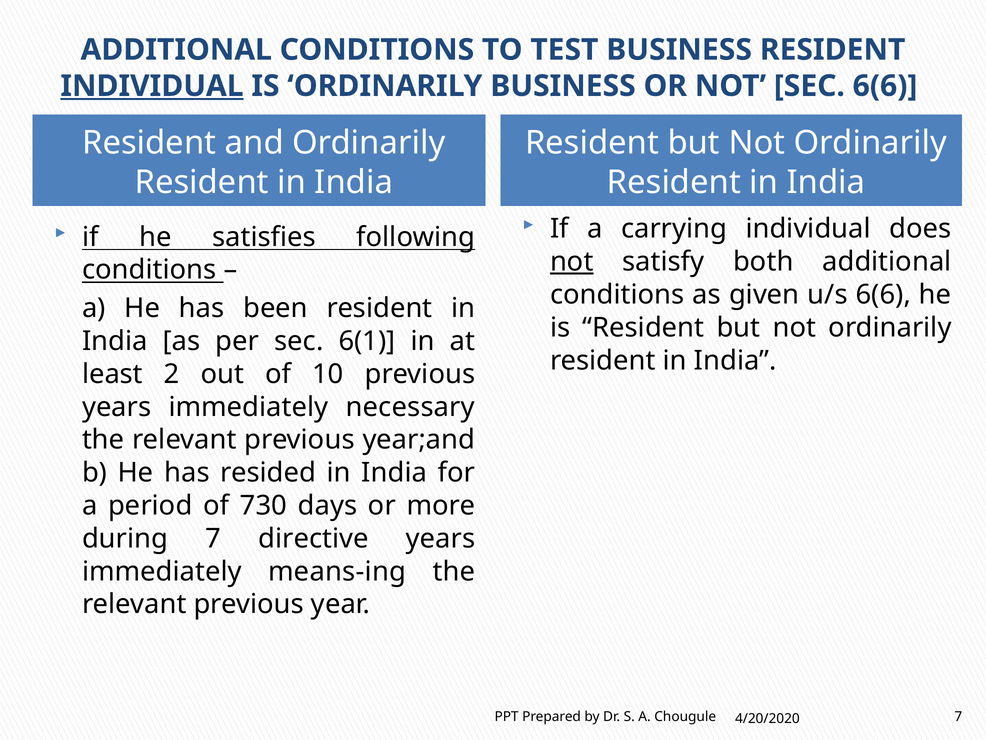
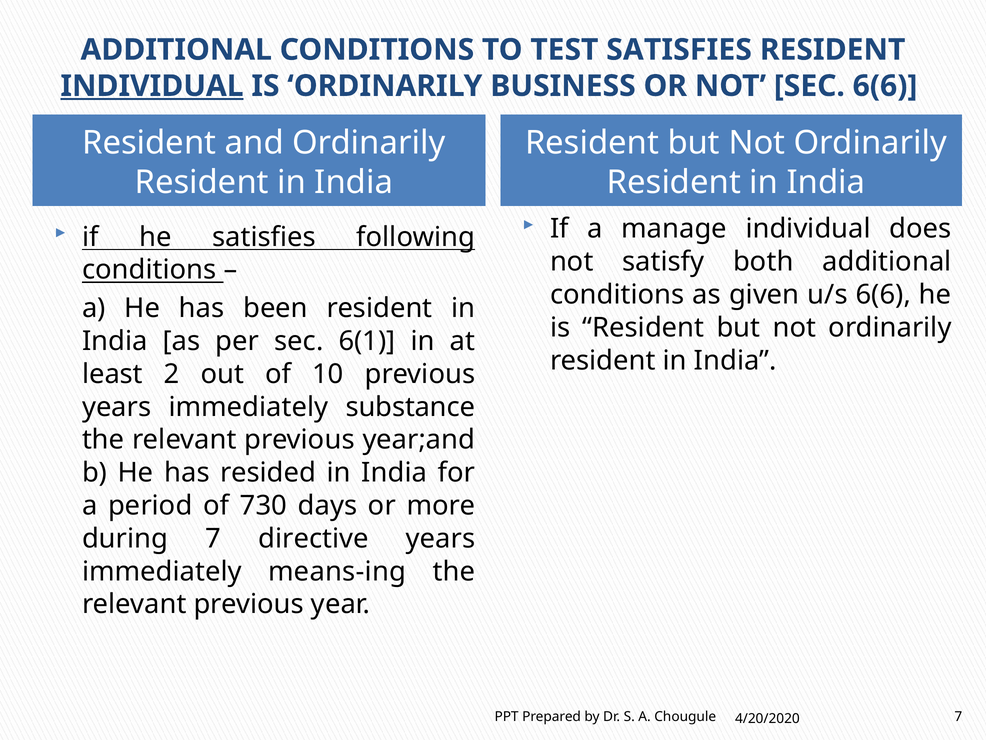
TEST BUSINESS: BUSINESS -> SATISFIES (679, 50)
carrying: carrying -> manage (674, 229)
not underline: present -> none (572, 262)
necessary: necessary -> substance (410, 407)
